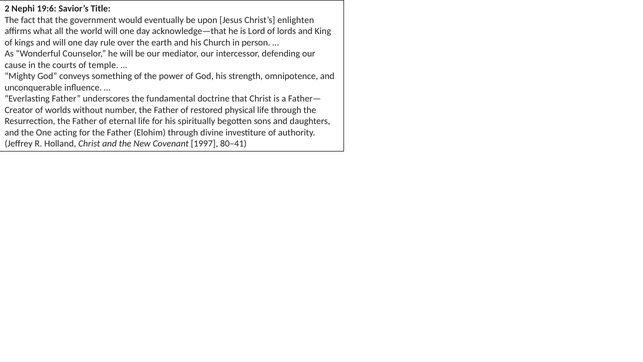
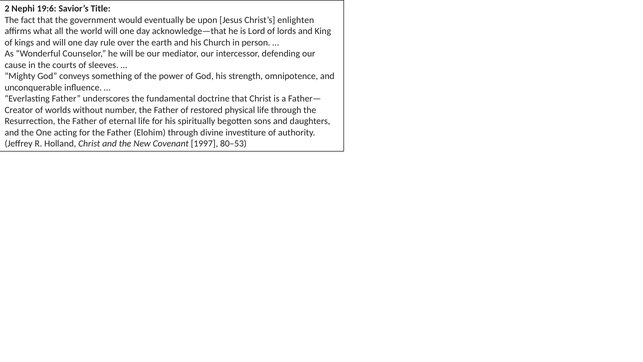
temple: temple -> sleeves (103, 65)
80–41: 80–41 -> 80–53 (233, 144)
